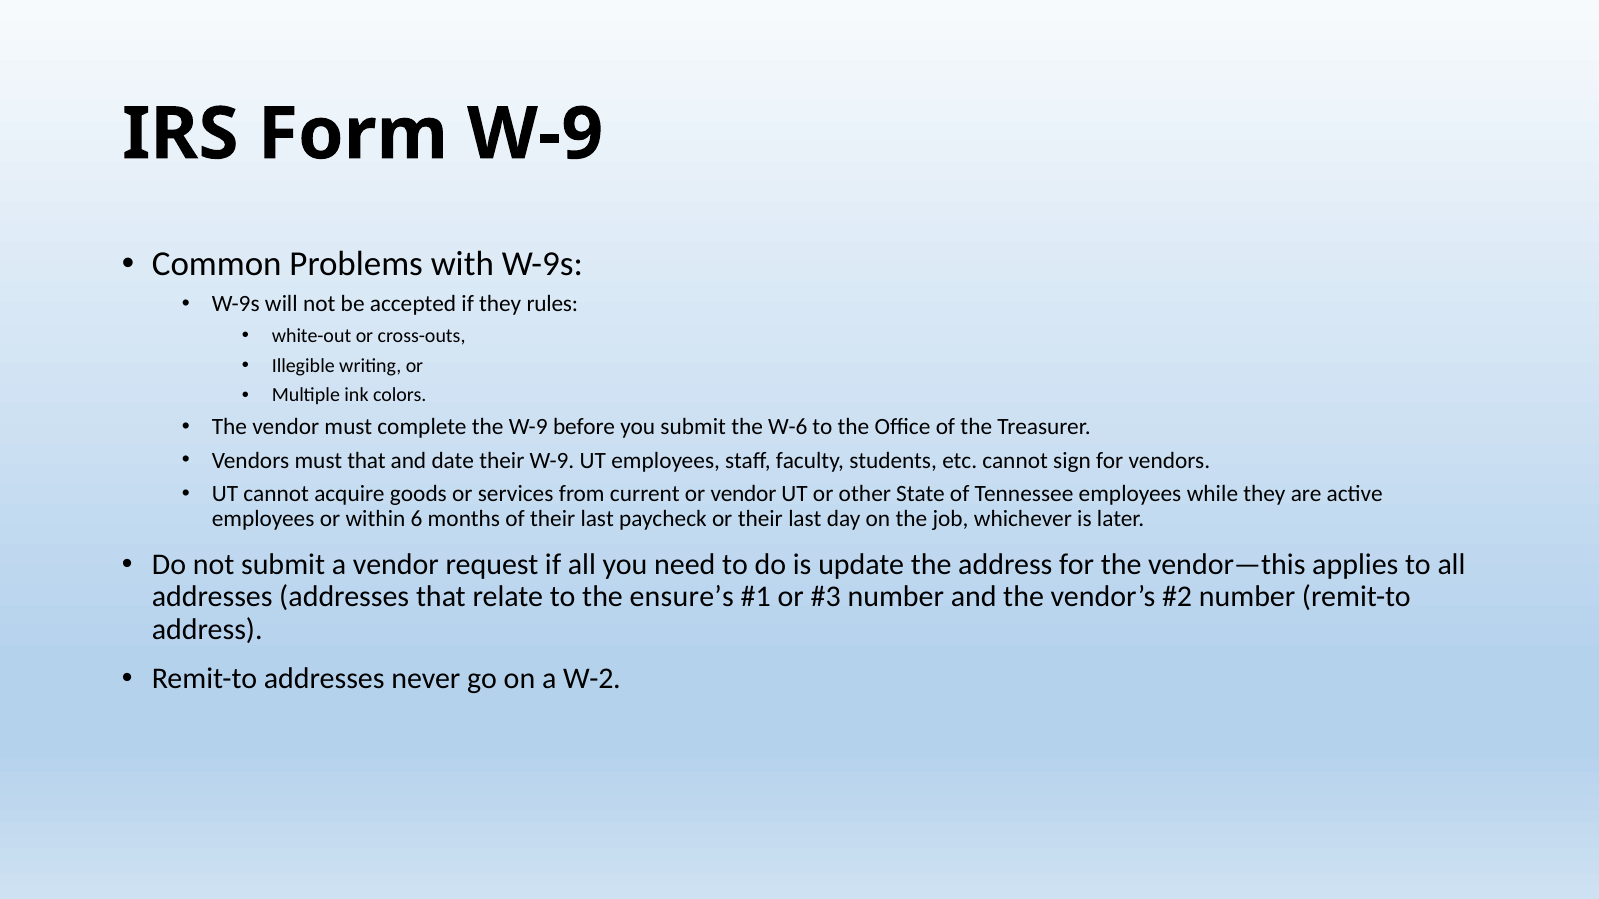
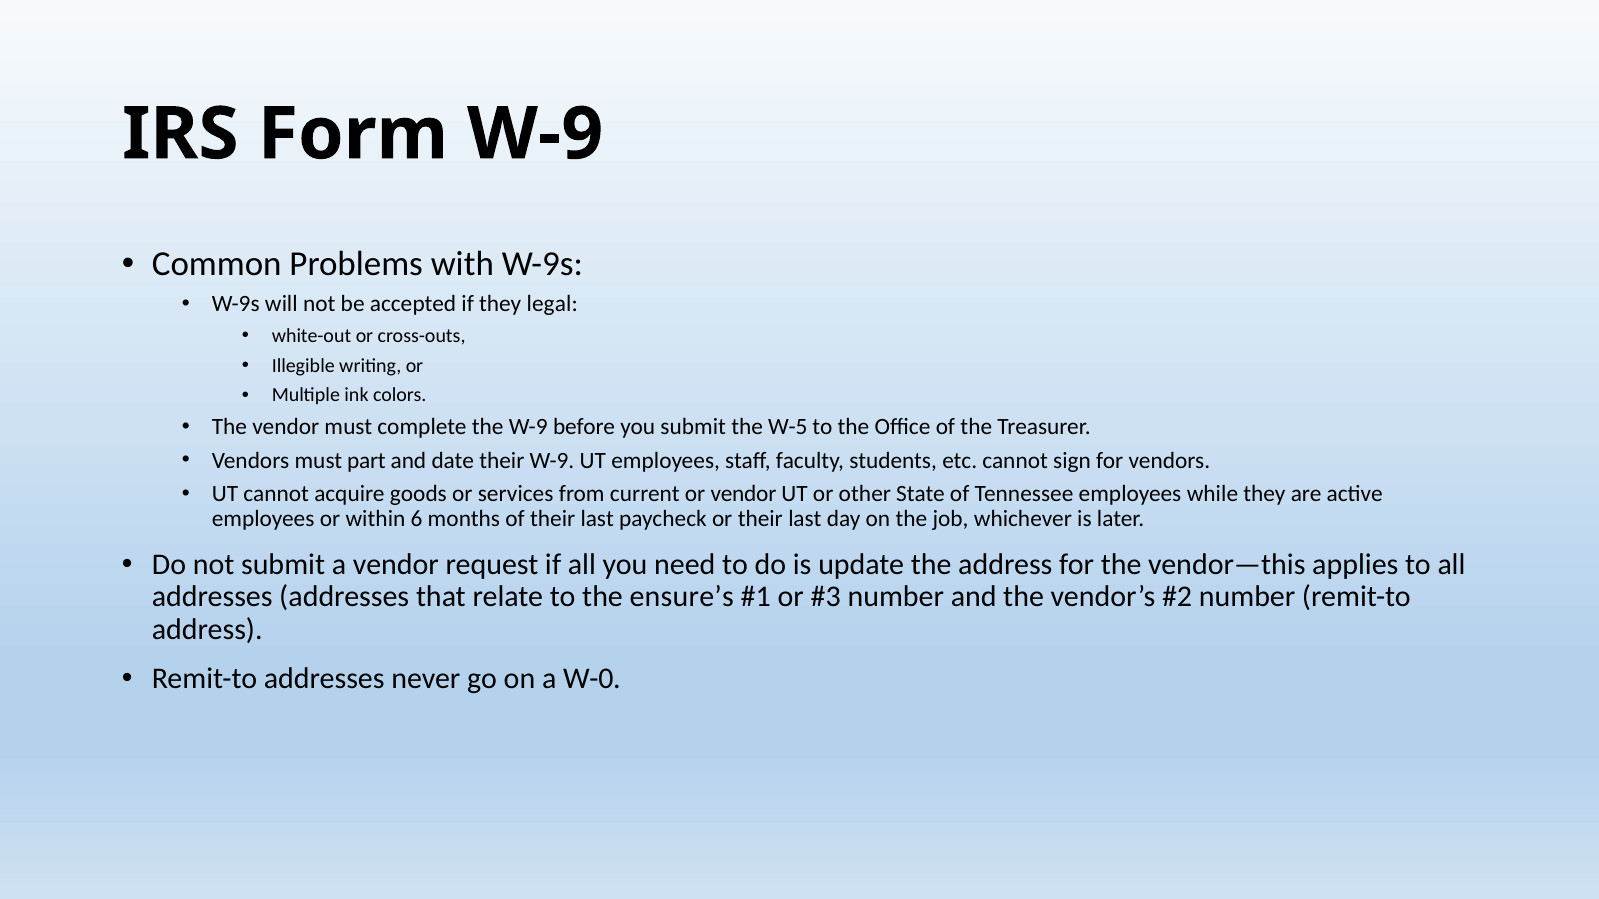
rules: rules -> legal (552, 304)
W-6: W-6 -> W-5 (788, 427)
must that: that -> part (366, 461)
W-2: W-2 -> W-0 (592, 679)
